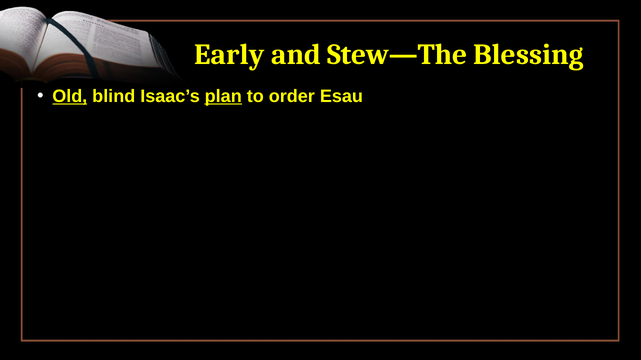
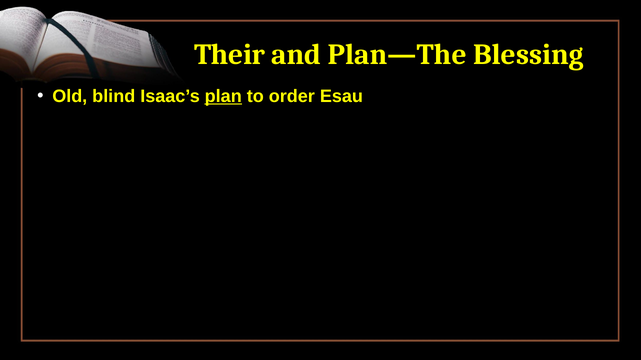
Early: Early -> Their (230, 55)
Stew—The: Stew—The -> Plan—The (397, 55)
Old underline: present -> none (70, 96)
